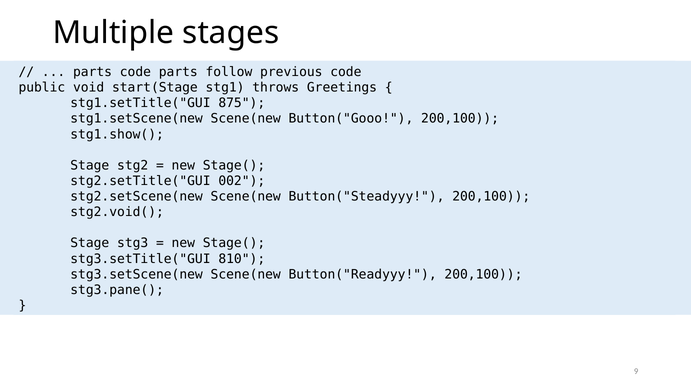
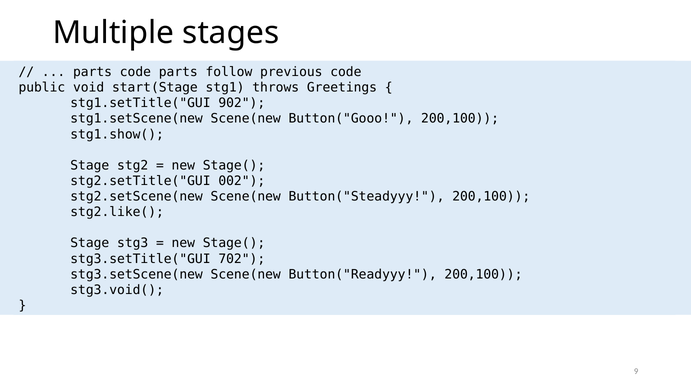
875: 875 -> 902 (242, 103)
stg2.void(: stg2.void( -> stg2.like( (117, 212)
810: 810 -> 702 (242, 259)
stg3.pane(: stg3.pane( -> stg3.void( (117, 290)
